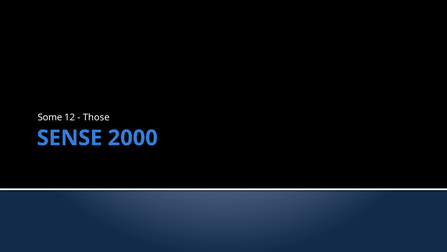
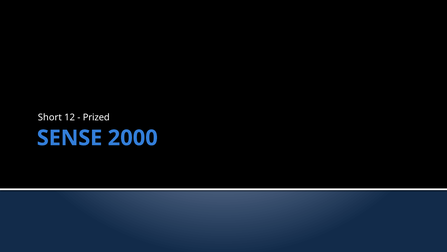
Some: Some -> Short (50, 117)
Those: Those -> Prized (96, 117)
